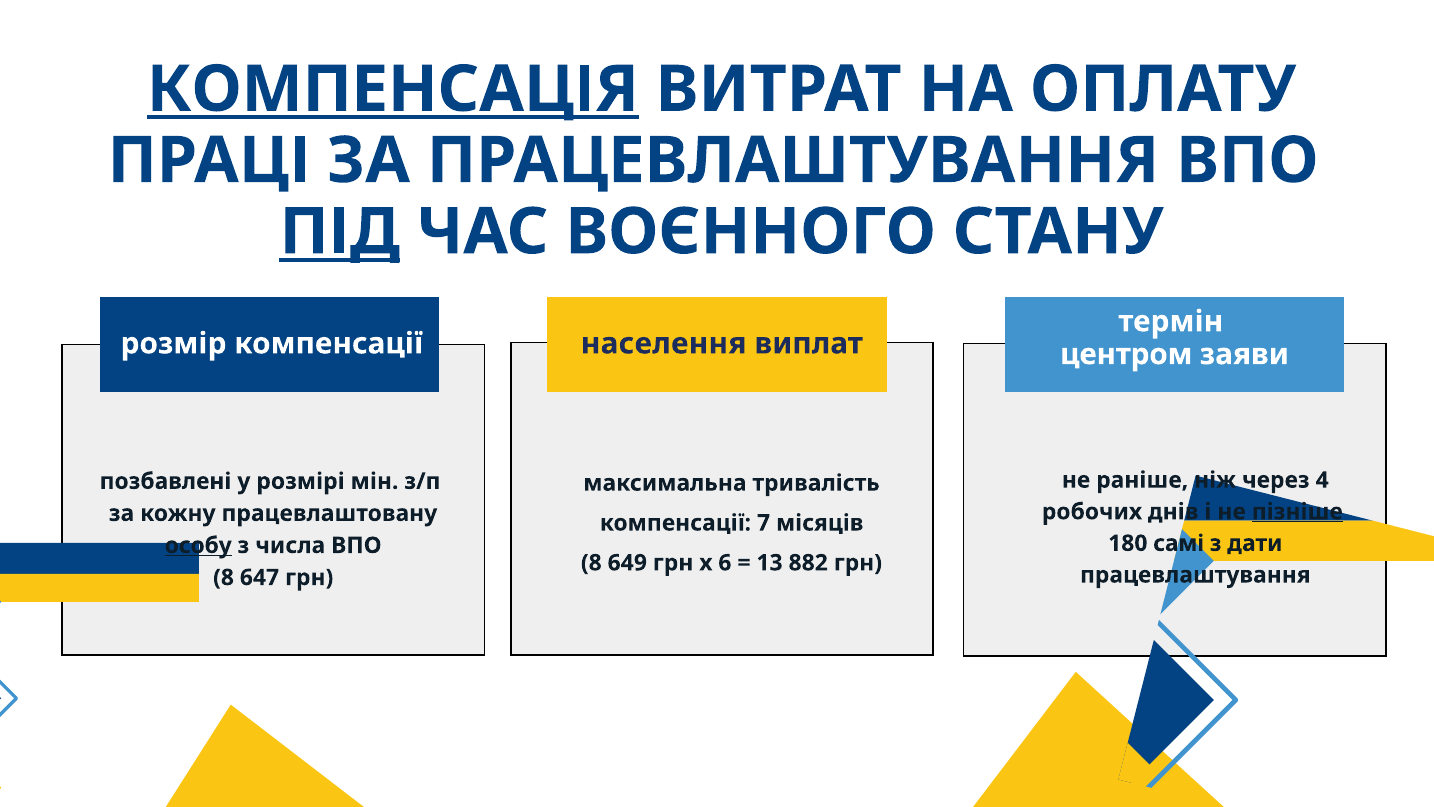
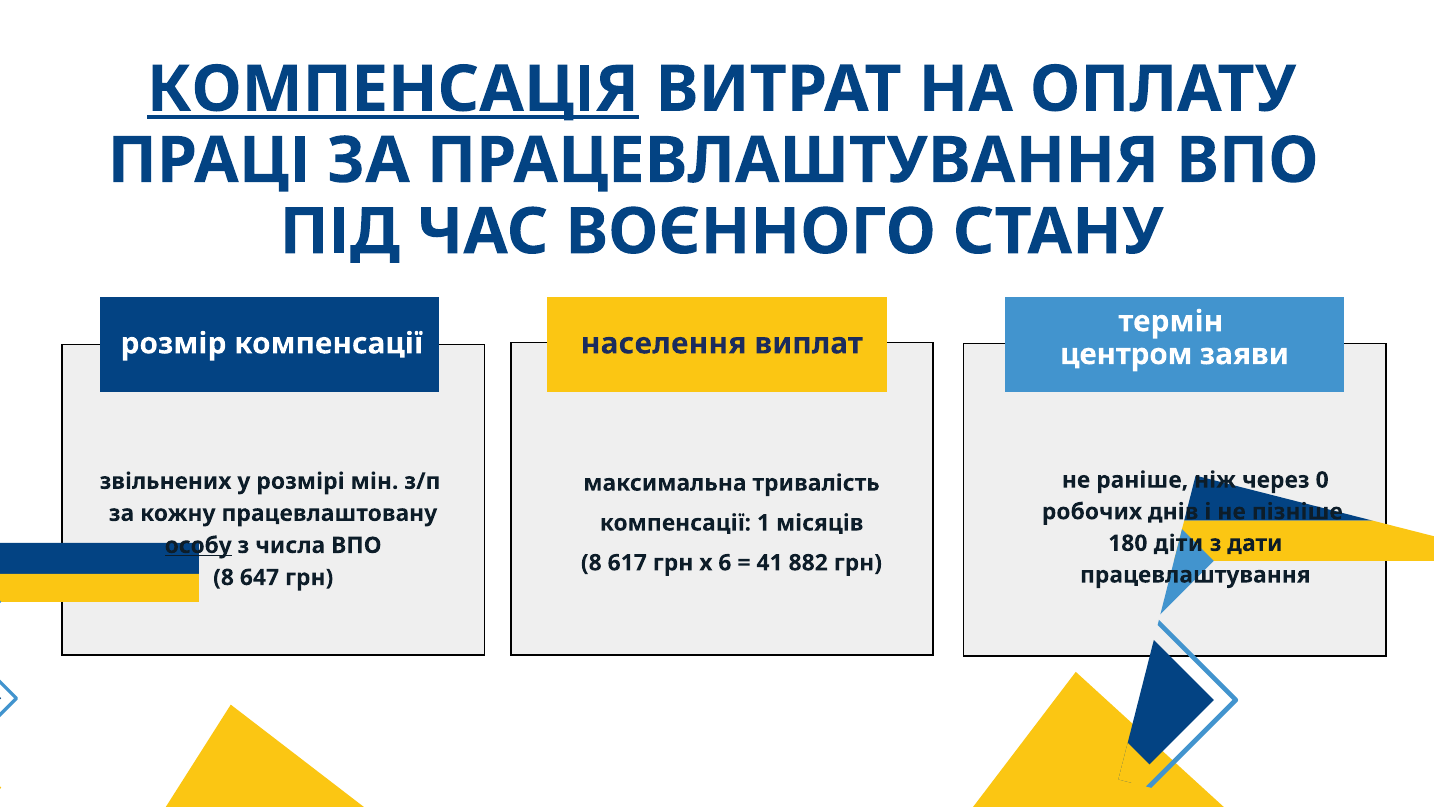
ПІД underline: present -> none (340, 232)
4: 4 -> 0 (1322, 480)
позбавлені: позбавлені -> звільнених (166, 481)
пізніше underline: present -> none (1297, 512)
7: 7 -> 1 (764, 523)
самі: самі -> діти (1178, 543)
649: 649 -> 617 (627, 563)
13: 13 -> 41 (770, 563)
